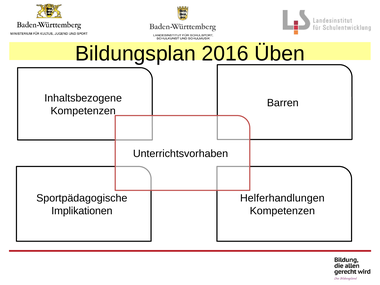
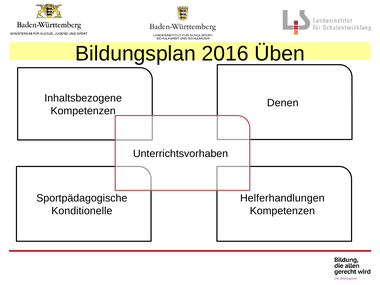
Barren: Barren -> Denen (283, 103)
Implikationen: Implikationen -> Konditionelle (82, 211)
